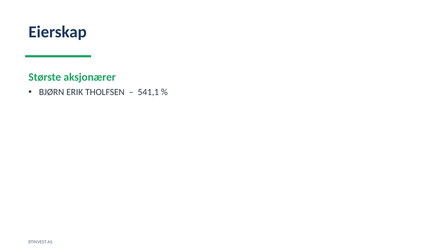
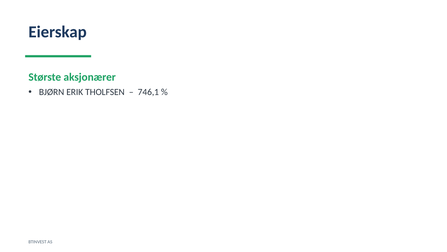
541,1: 541,1 -> 746,1 (148, 92)
